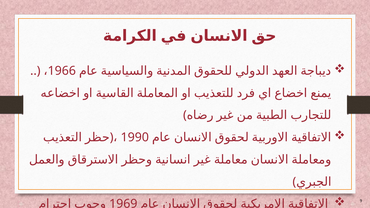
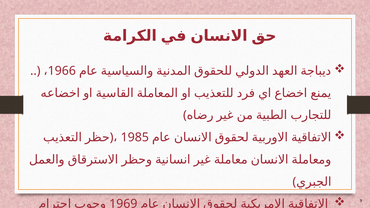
1990: 1990 -> 1985 (135, 137)
